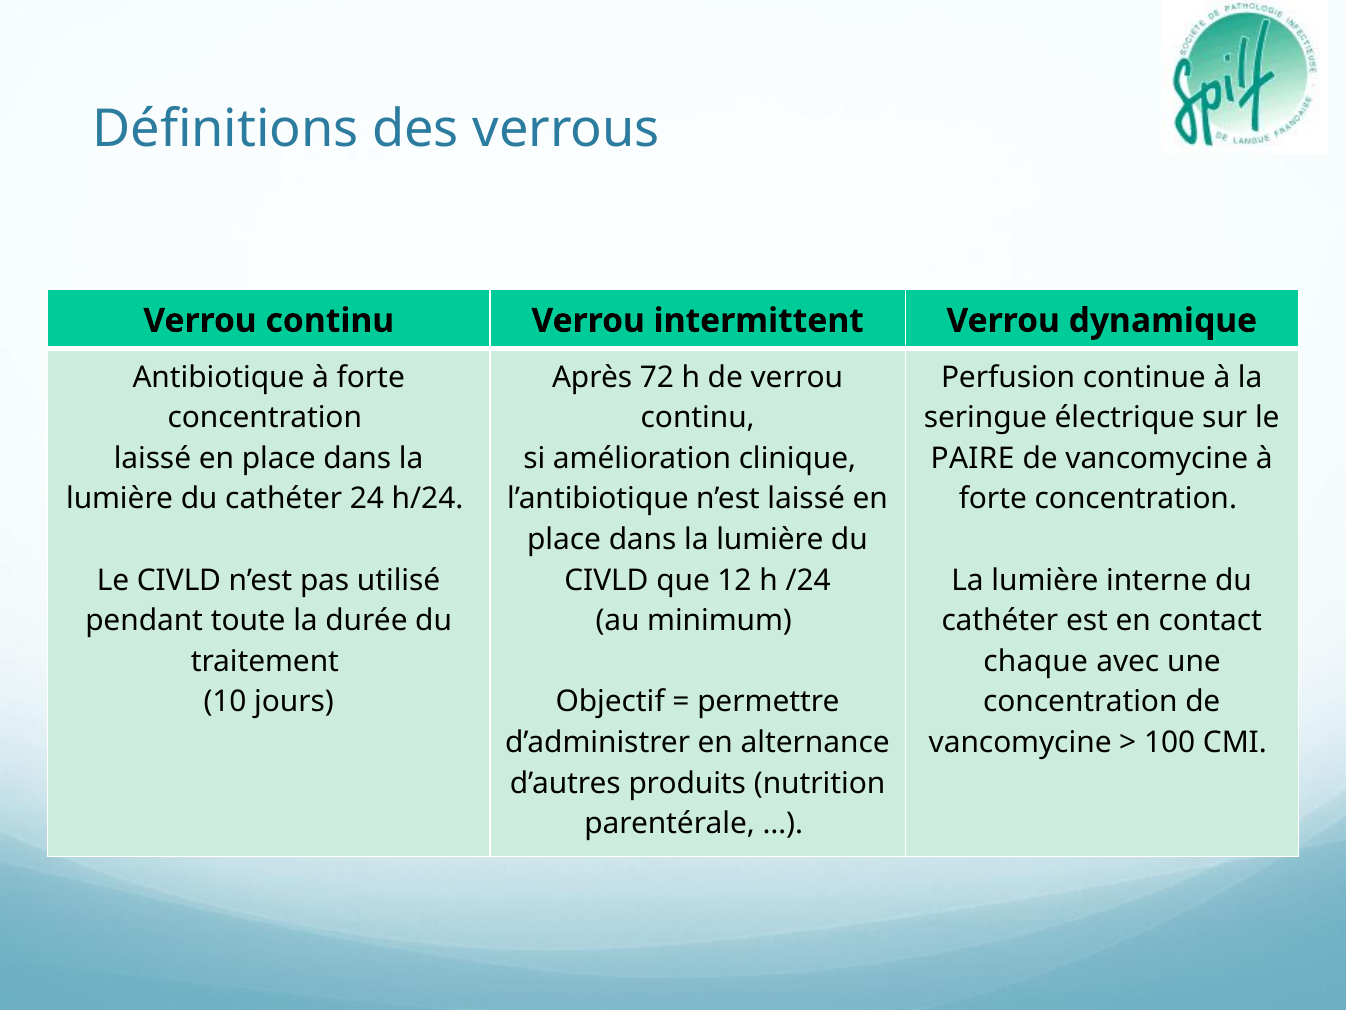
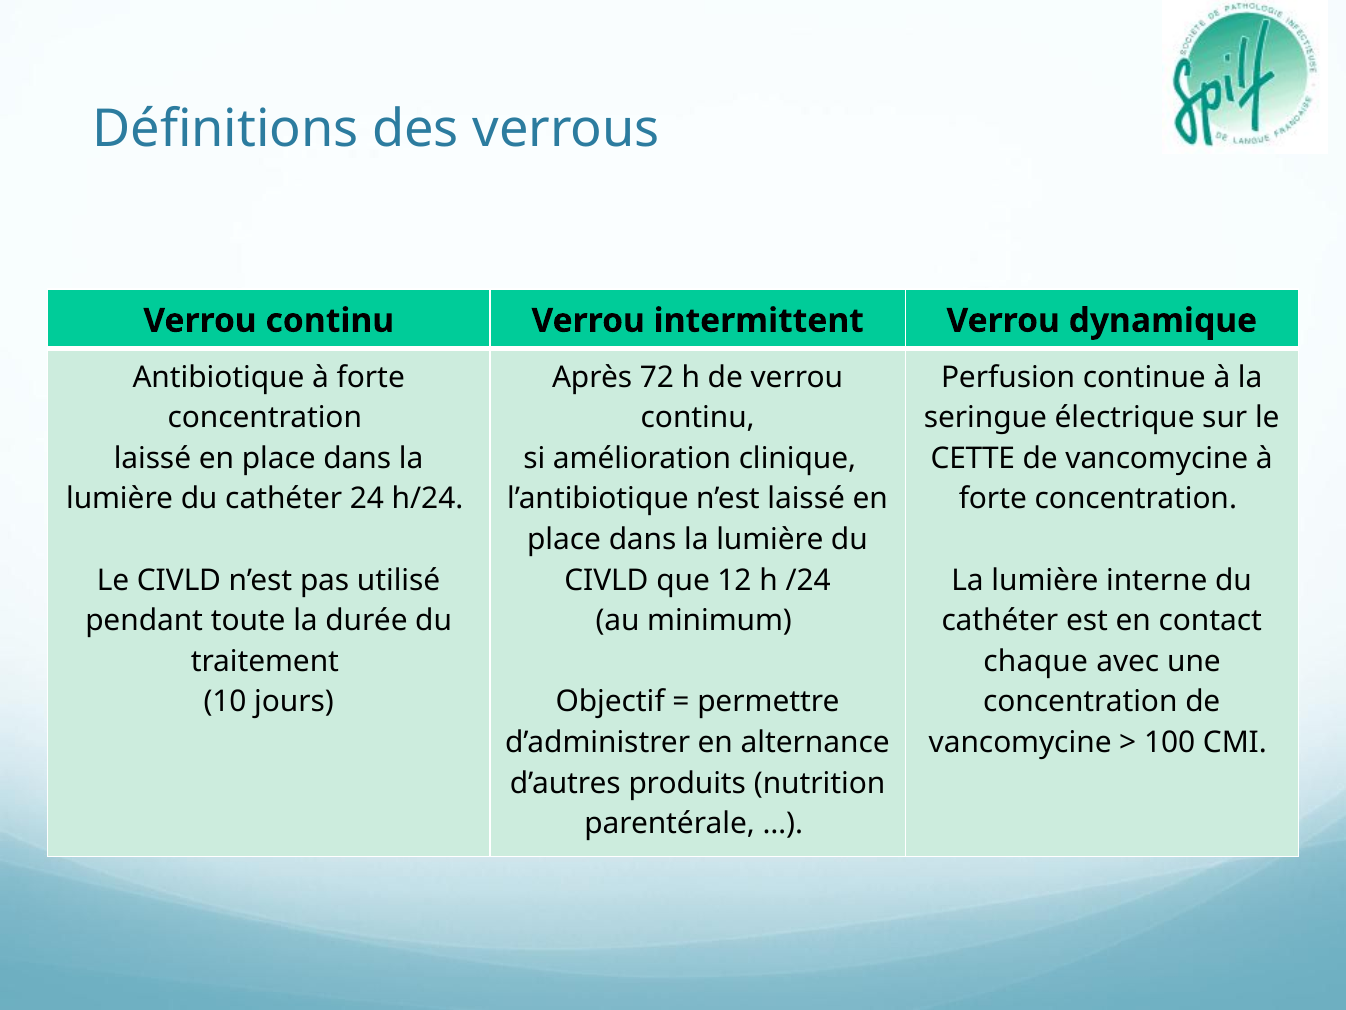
PAIRE: PAIRE -> CETTE (973, 458)
